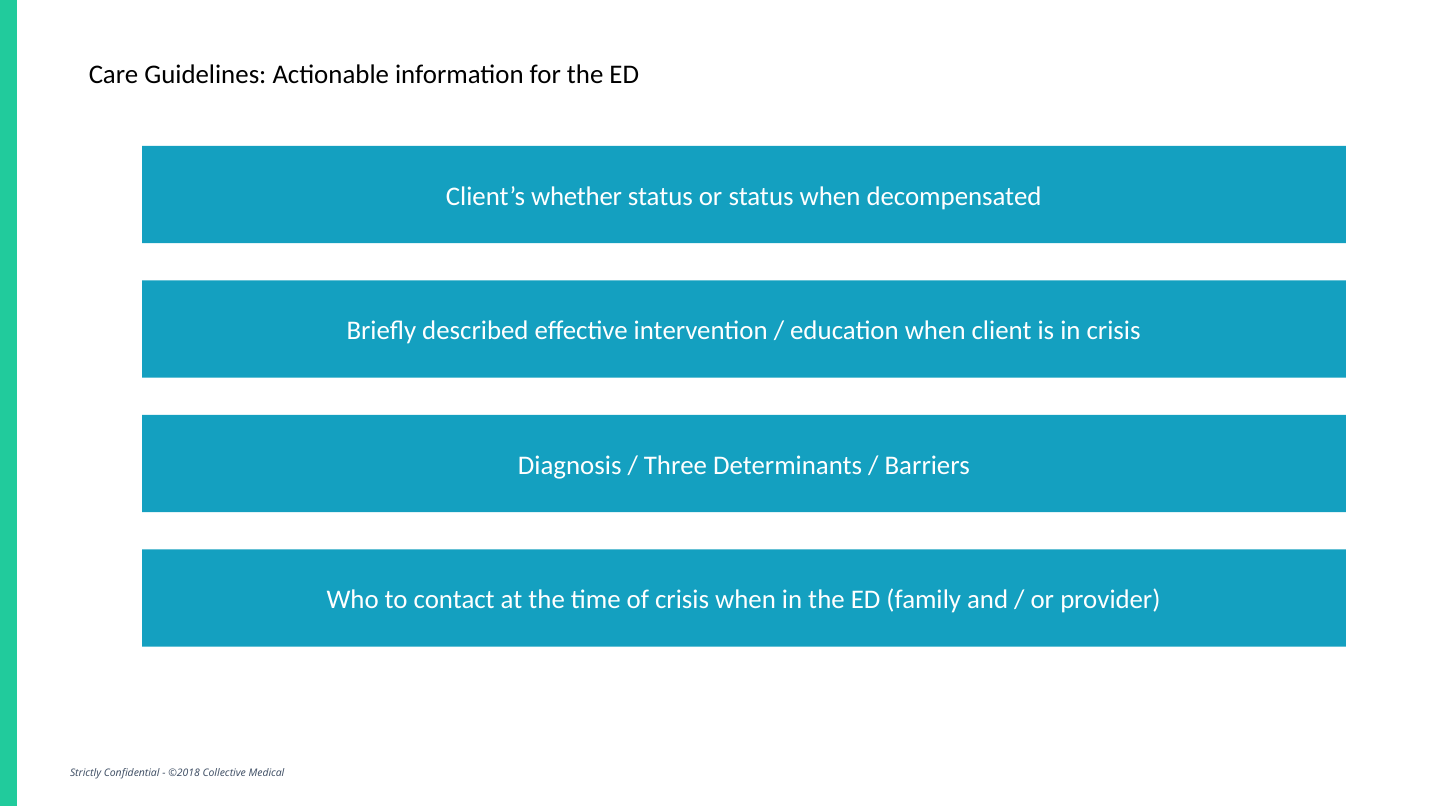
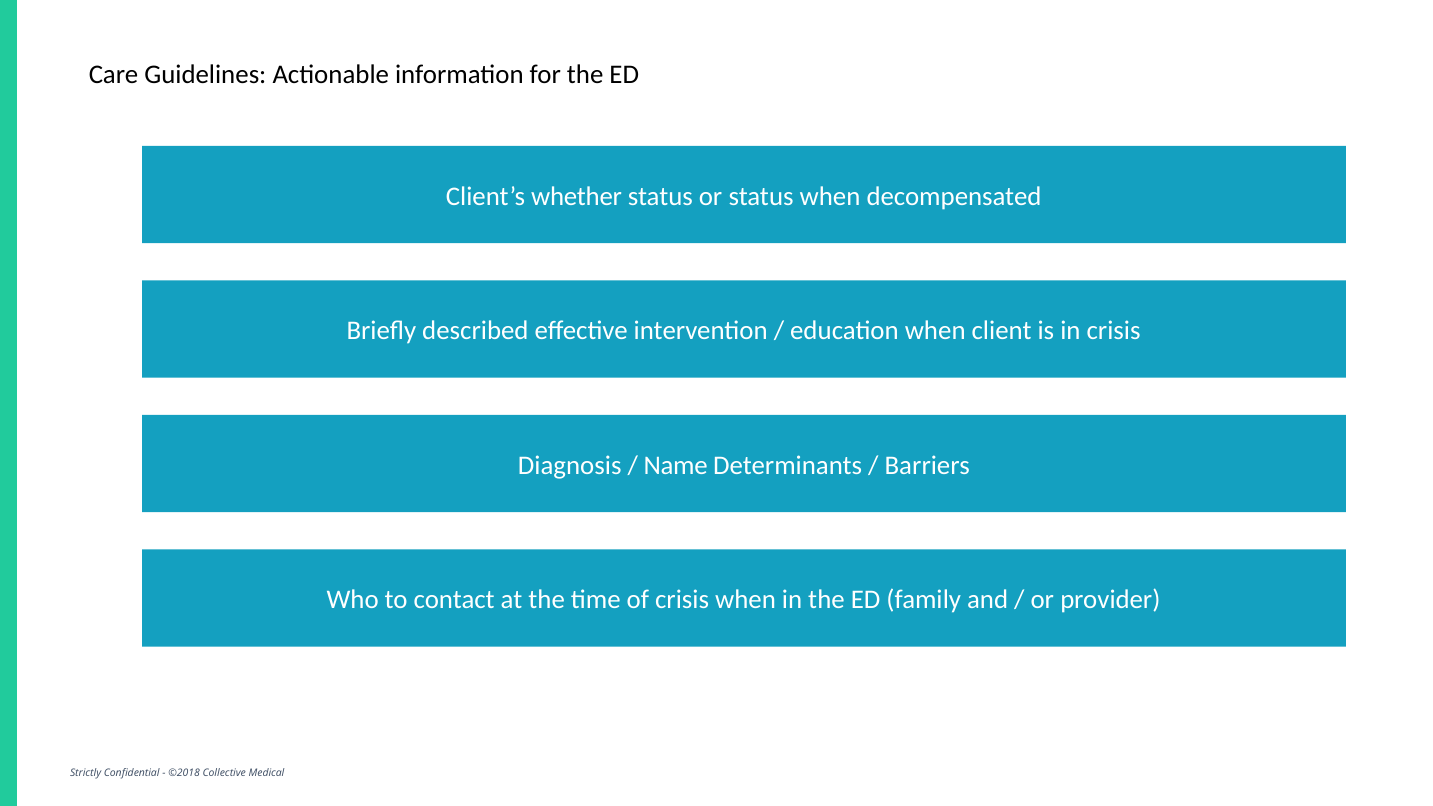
Three: Three -> Name (676, 465)
